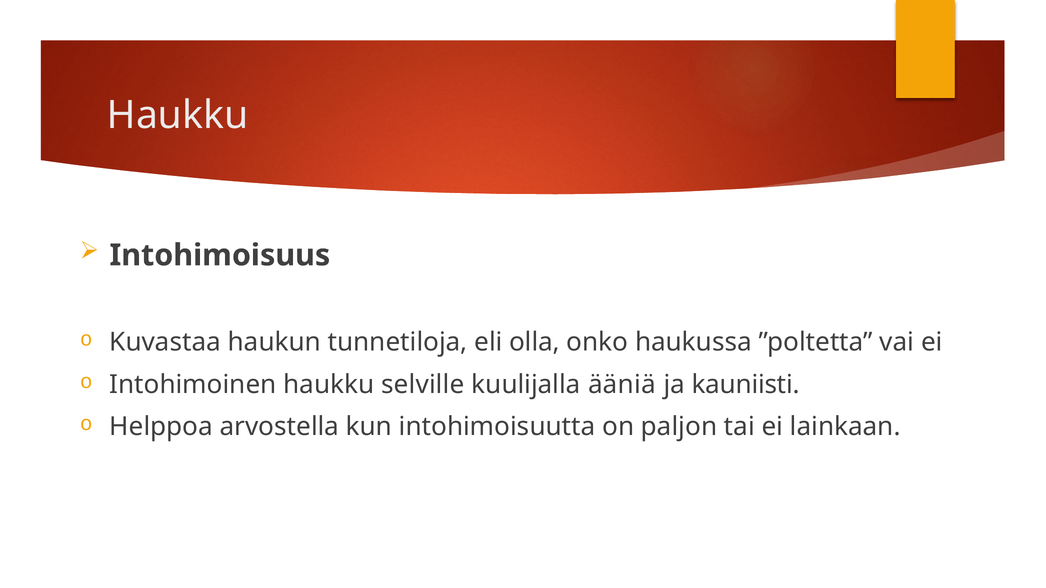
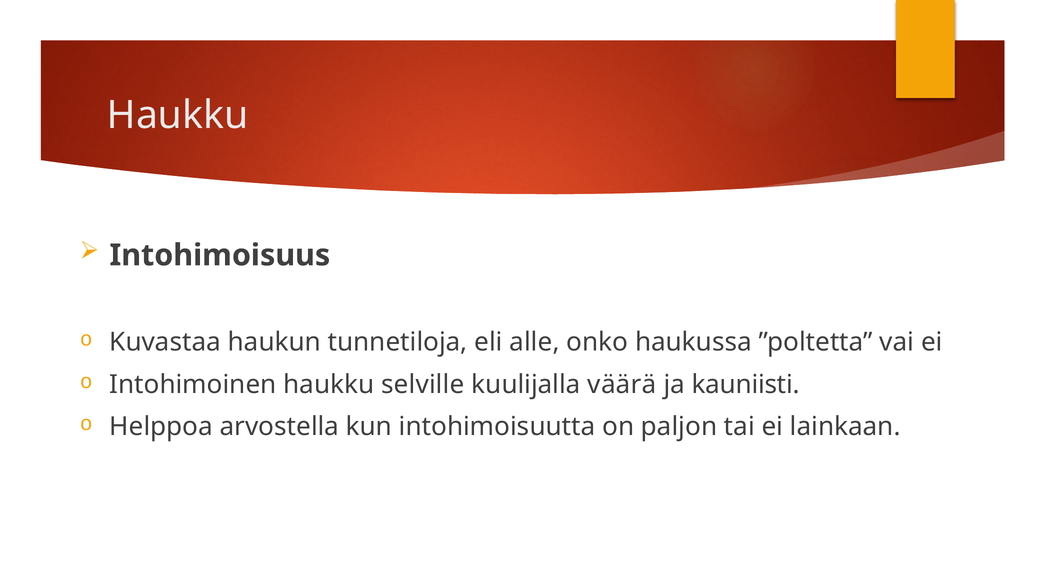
olla: olla -> alle (534, 342)
ääniä: ääniä -> väärä (622, 385)
